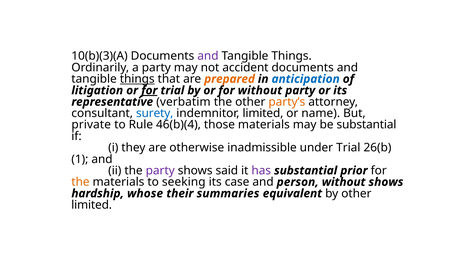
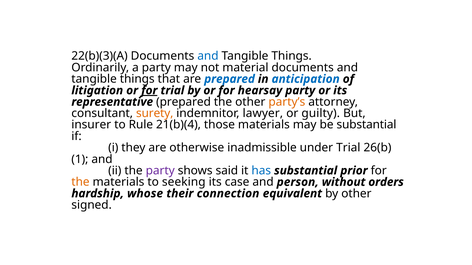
10(b)(3)(A: 10(b)(3)(A -> 22(b)(3)(A (100, 56)
and colour: purple -> blue (208, 56)
accident: accident -> material (245, 68)
things underline: present -> none (137, 79)
prepared colour: orange -> blue (230, 79)
for without: without -> hearsay (260, 91)
representative verbatim: verbatim -> prepared (184, 102)
surety colour: blue -> orange (155, 114)
indemnitor limited: limited -> lawyer (263, 114)
name: name -> guilty (321, 114)
private: private -> insurer (91, 125)
46(b)(4: 46(b)(4 -> 21(b)(4 (178, 125)
has colour: purple -> blue (261, 171)
without shows: shows -> orders (386, 182)
summaries: summaries -> connection (228, 194)
limited: limited -> signed (92, 205)
